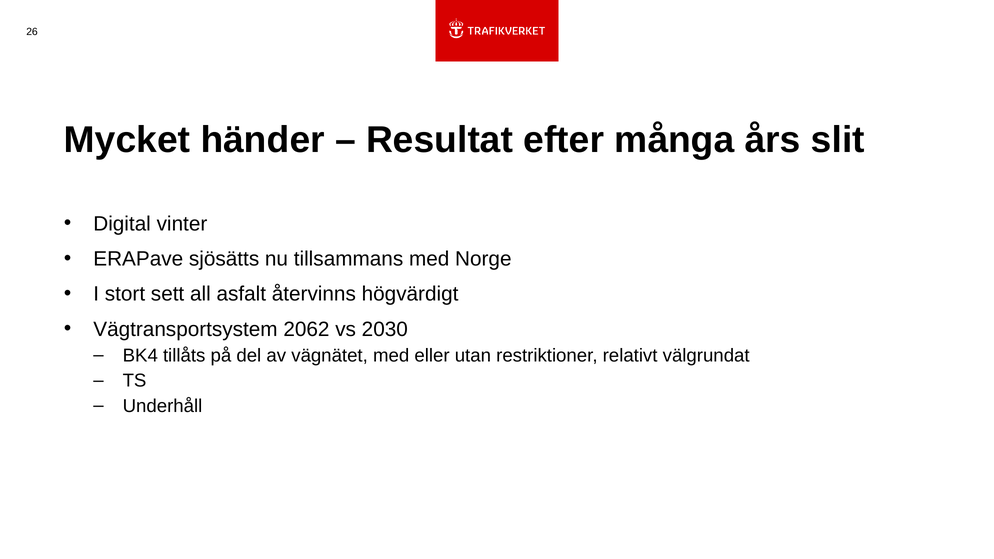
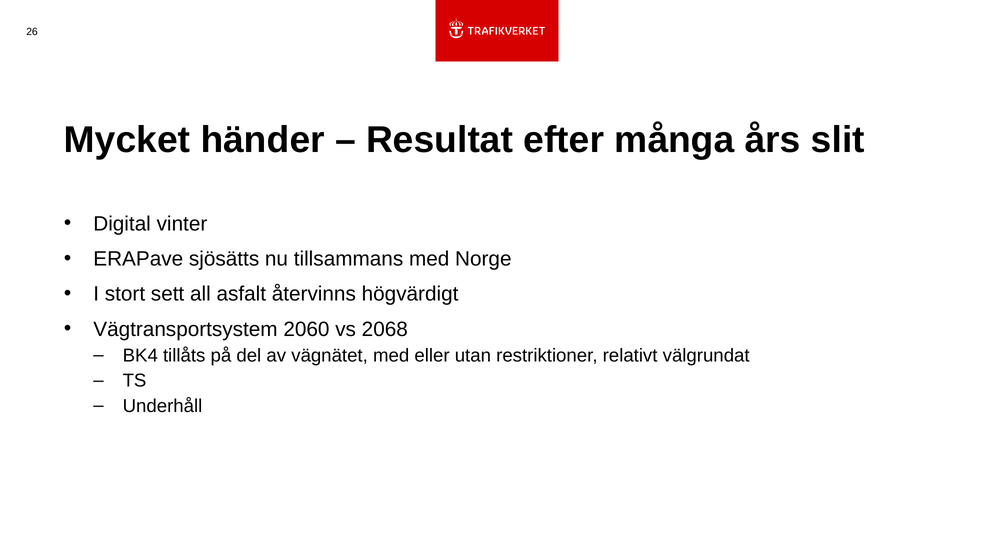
2062: 2062 -> 2060 (306, 329)
2030: 2030 -> 2068 (385, 329)
